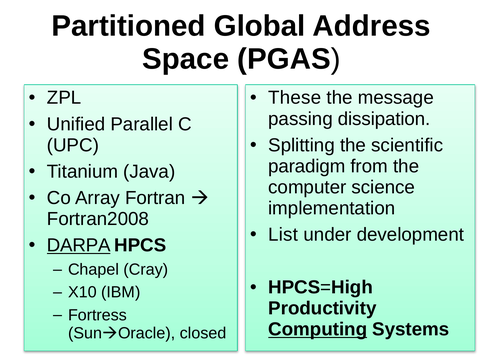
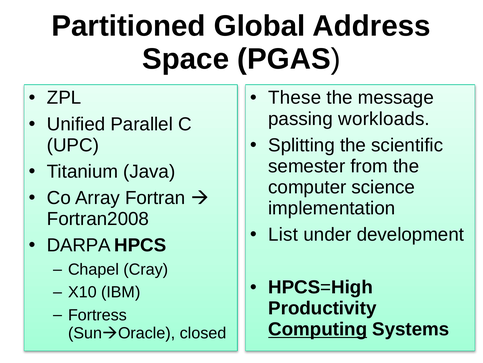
dissipation: dissipation -> workloads (384, 119)
paradigm: paradigm -> semester (307, 166)
DARPA underline: present -> none (79, 245)
